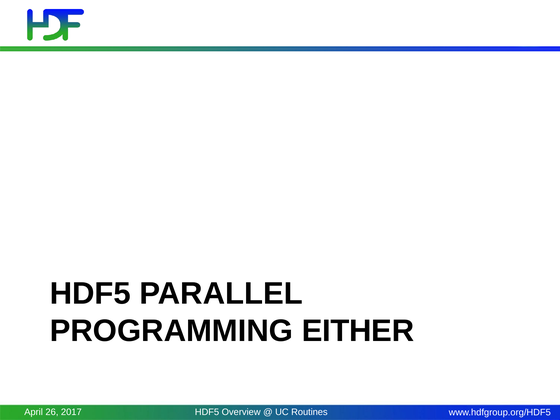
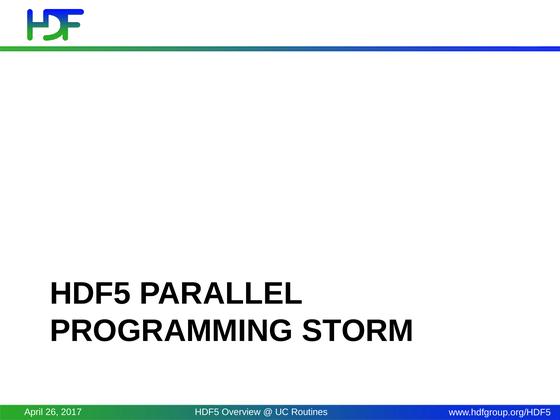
EITHER: EITHER -> STORM (358, 331)
